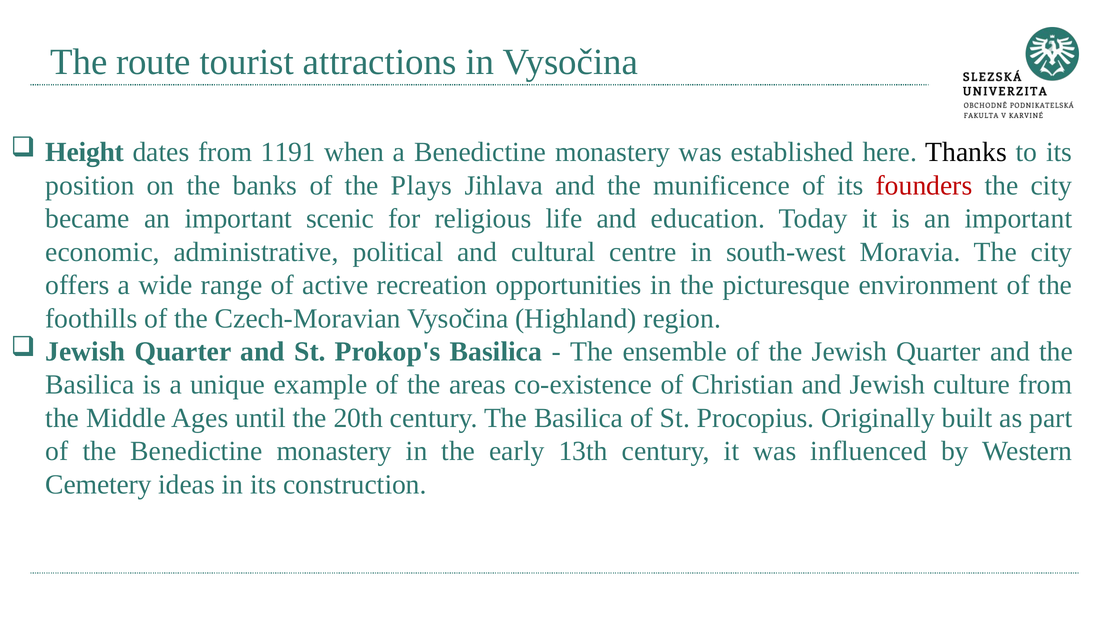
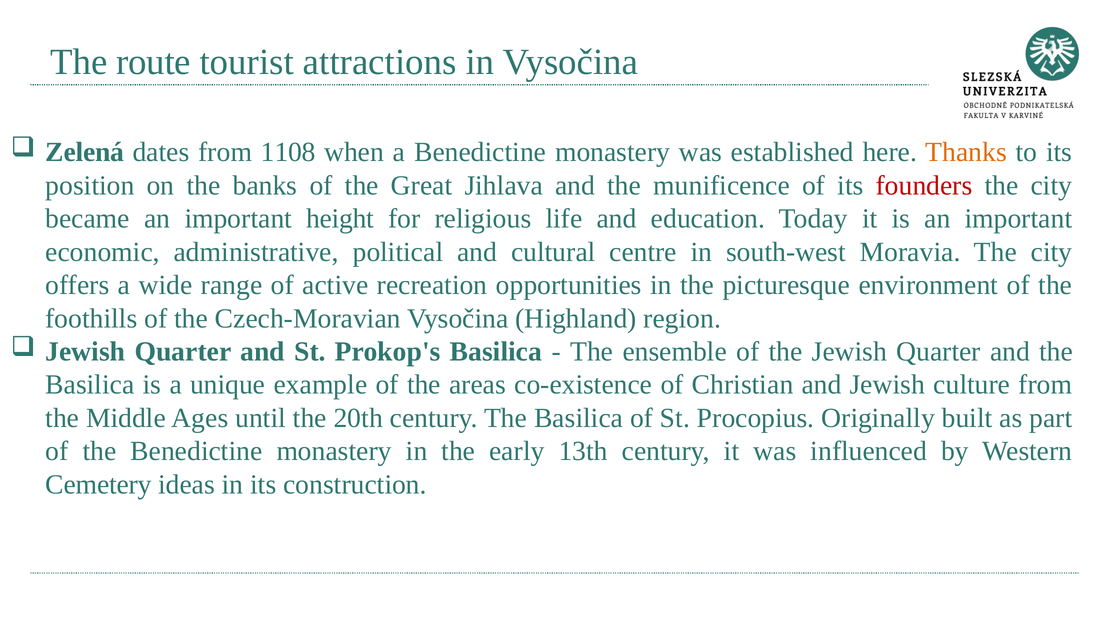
Height: Height -> Zelená (85, 152)
1191: 1191 -> 1108 (288, 152)
Thanks colour: black -> orange (966, 152)
Plays: Plays -> Great (422, 185)
scenic: scenic -> height (340, 219)
